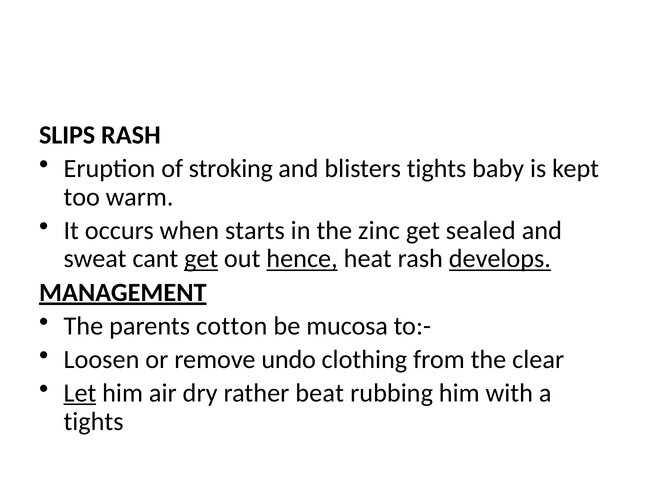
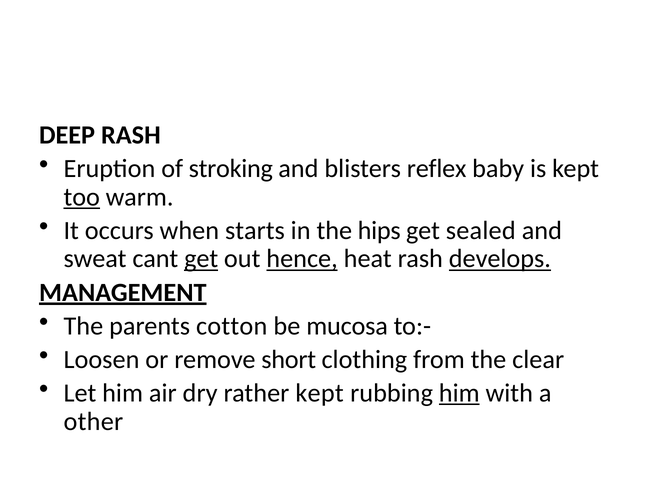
SLIPS: SLIPS -> DEEP (67, 135)
blisters tights: tights -> reflex (437, 169)
too underline: none -> present (82, 197)
zinc: zinc -> hips (379, 230)
undo: undo -> short (289, 360)
Let underline: present -> none (80, 393)
rather beat: beat -> kept (320, 393)
him underline: none -> present (459, 393)
tights: tights -> other (93, 422)
